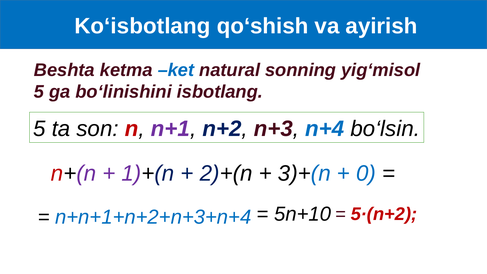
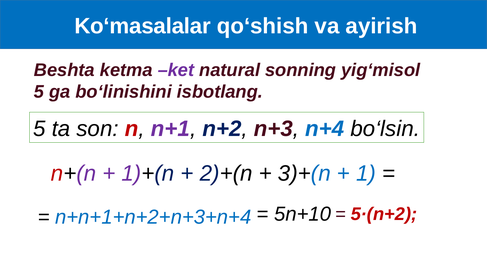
Ko‘isbotlang: Ko‘isbotlang -> Ko‘masalalar (143, 26)
ket colour: blue -> purple (176, 70)
0: 0 -> 1 (366, 174)
